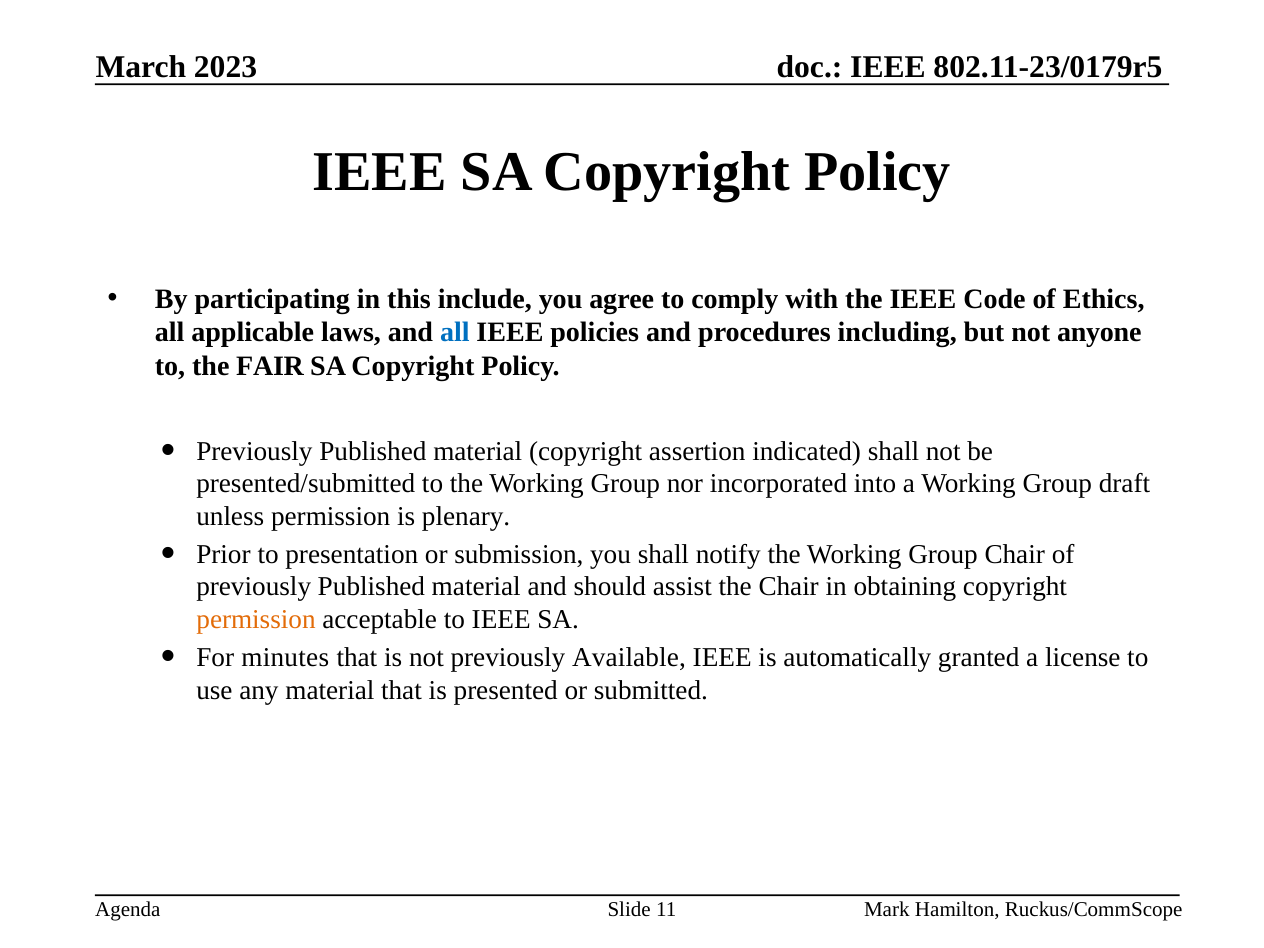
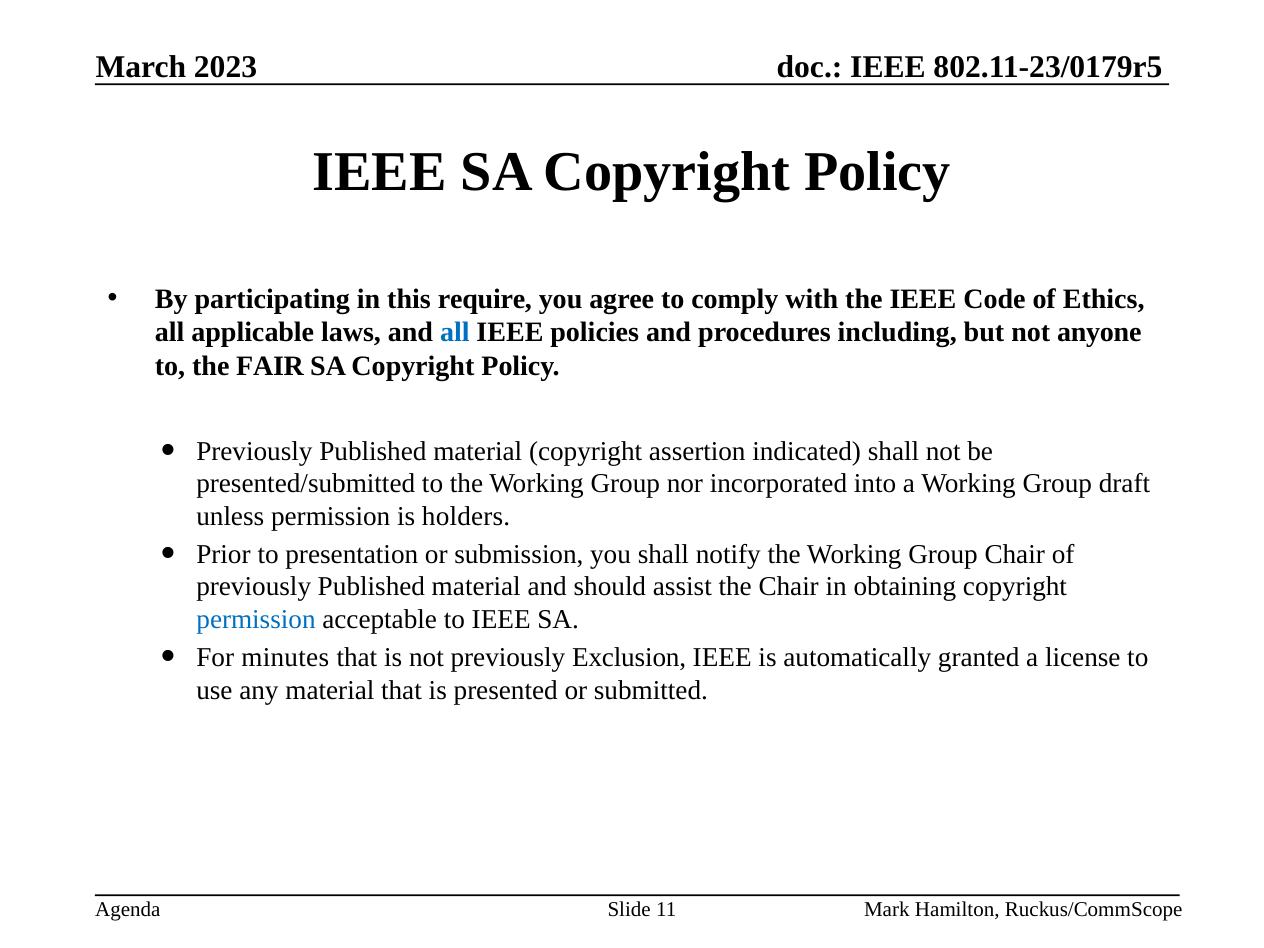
include: include -> require (485, 299)
plenary: plenary -> holders (466, 516)
permission colour: orange -> blue (256, 619)
Available: Available -> Exclusion (629, 657)
